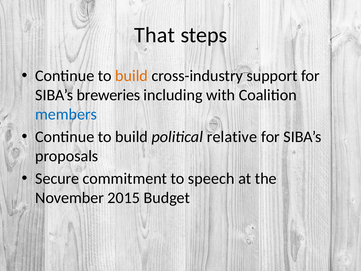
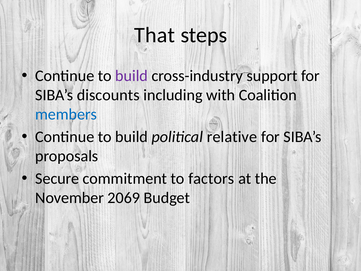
build colour: orange -> purple (132, 76)
breweries: breweries -> discounts (108, 95)
speech: speech -> factors (211, 178)
2015: 2015 -> 2069 (124, 198)
